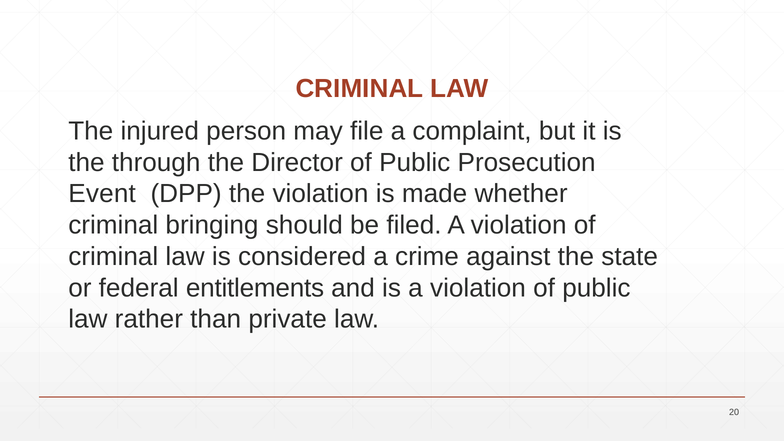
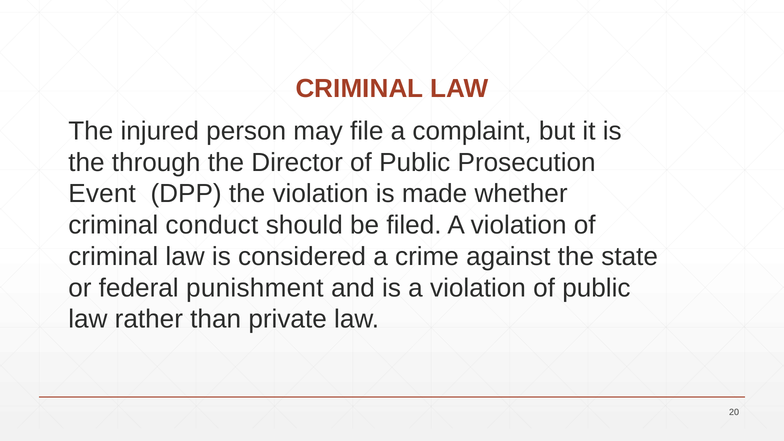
bringing: bringing -> conduct (212, 225)
entitlements: entitlements -> punishment (255, 288)
